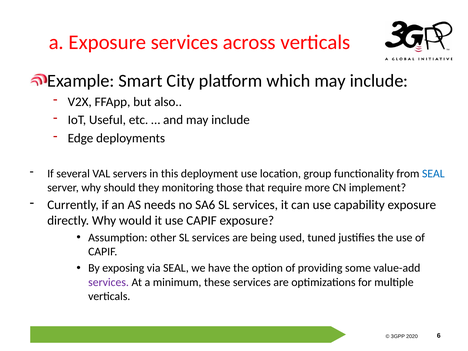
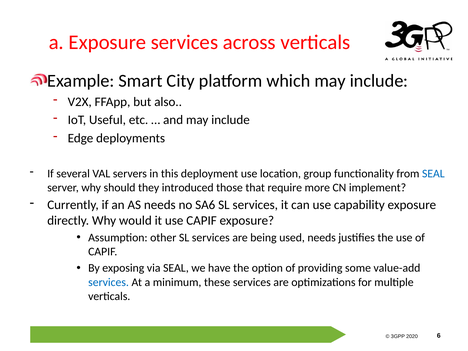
monitoring: monitoring -> introduced (188, 188)
used tuned: tuned -> needs (322, 238)
services colour: purple -> blue (109, 282)
